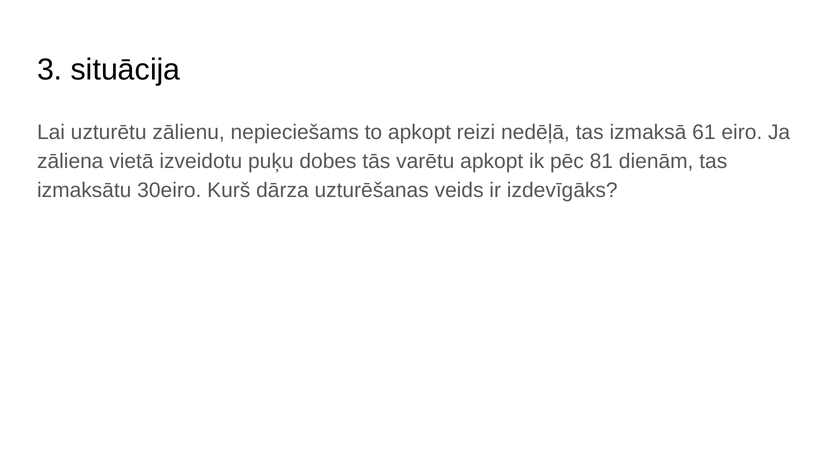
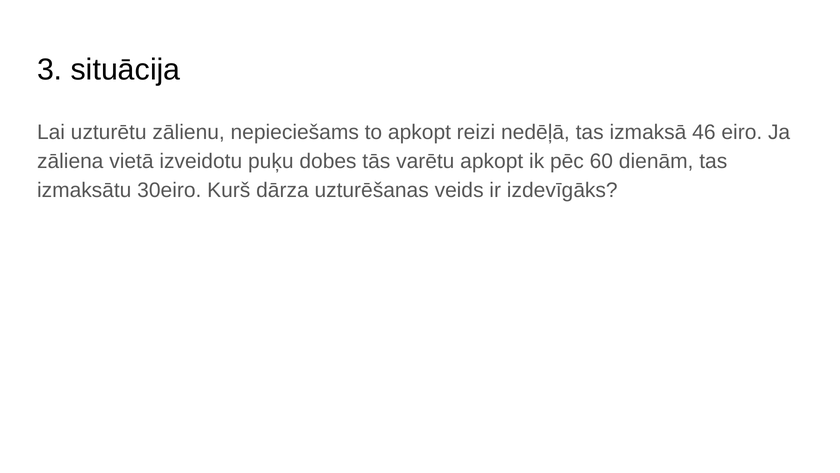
61: 61 -> 46 (704, 132)
81: 81 -> 60 (601, 161)
